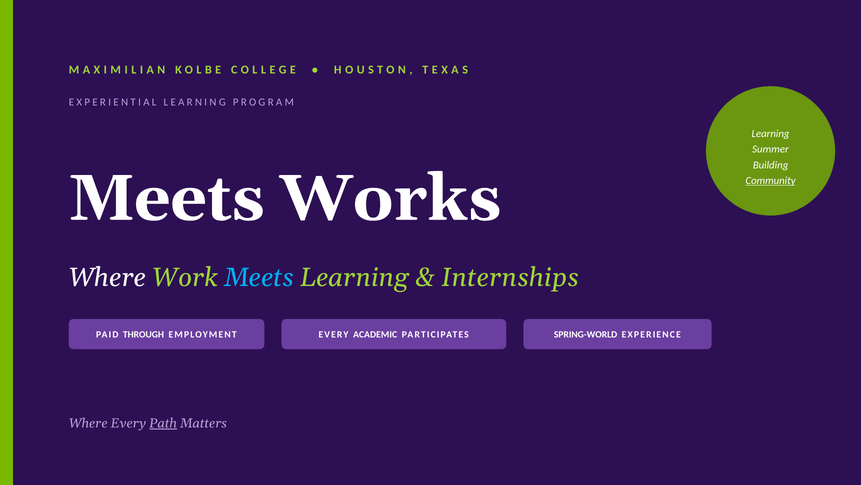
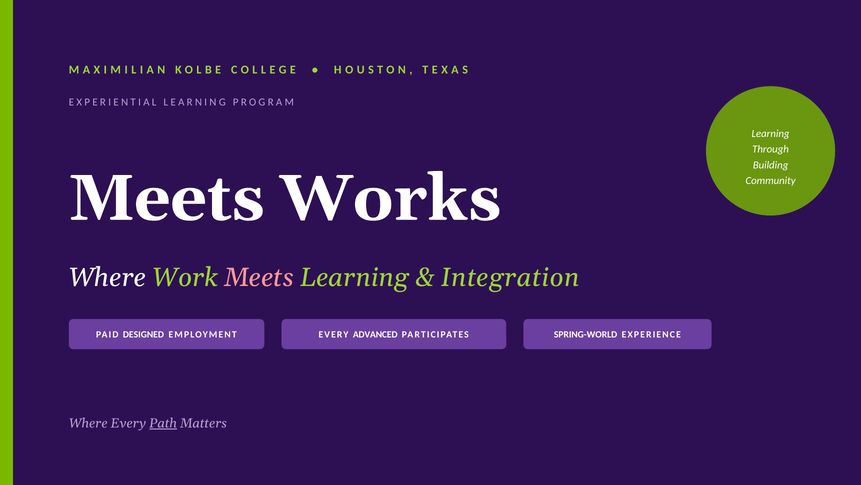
Summer: Summer -> Through (771, 149)
Community underline: present -> none (771, 180)
Meets colour: light blue -> pink (259, 277)
Internships: Internships -> Integration (510, 277)
THROUGH: THROUGH -> DESIGNED (143, 334)
ACADEMIC: ACADEMIC -> ADVANCED (375, 334)
